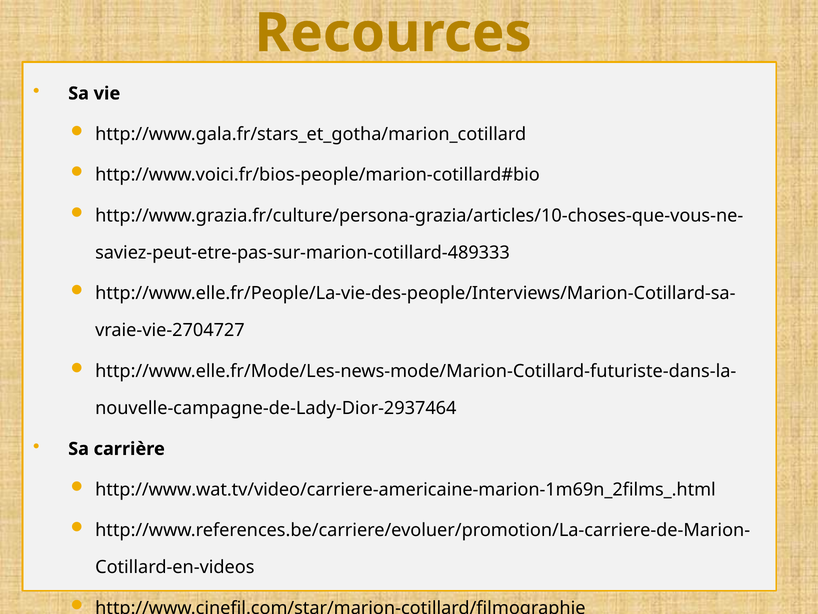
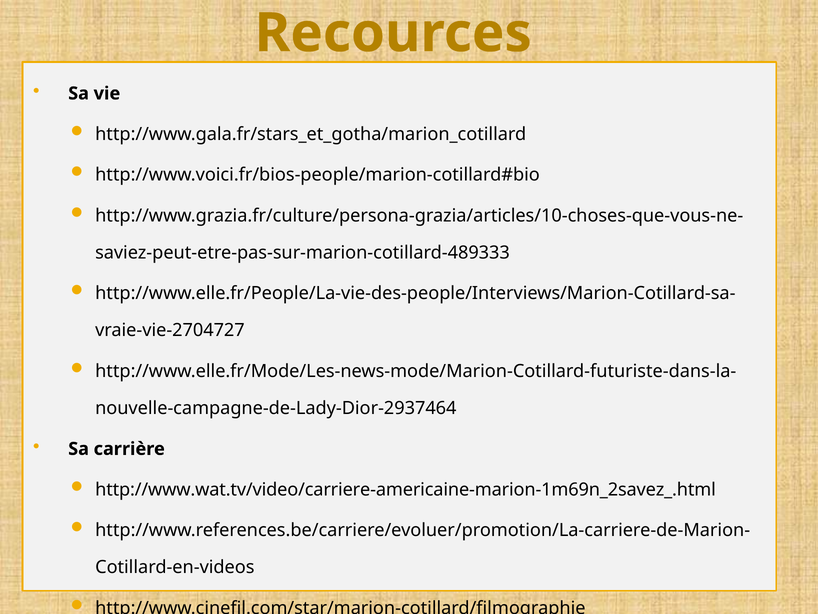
http://www.wat.tv/video/carriere-americaine-marion-1m69n_2films_.html: http://www.wat.tv/video/carriere-americaine-marion-1m69n_2films_.html -> http://www.wat.tv/video/carriere-americaine-marion-1m69n_2savez_.html (406, 489)
